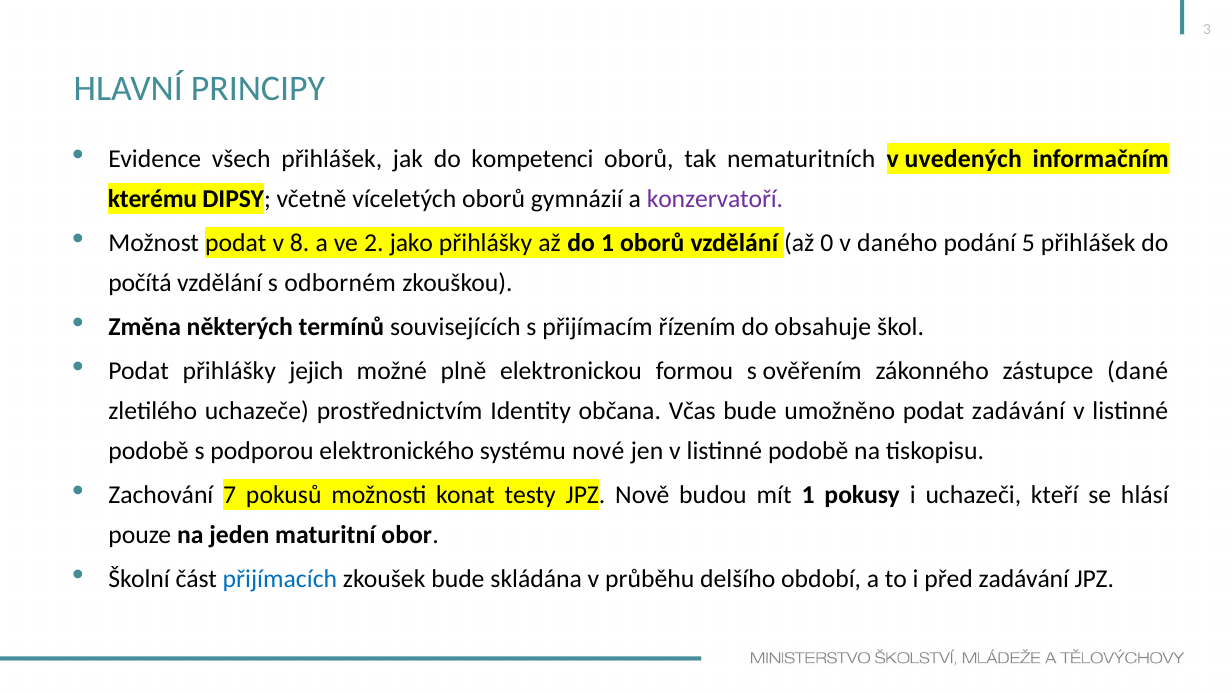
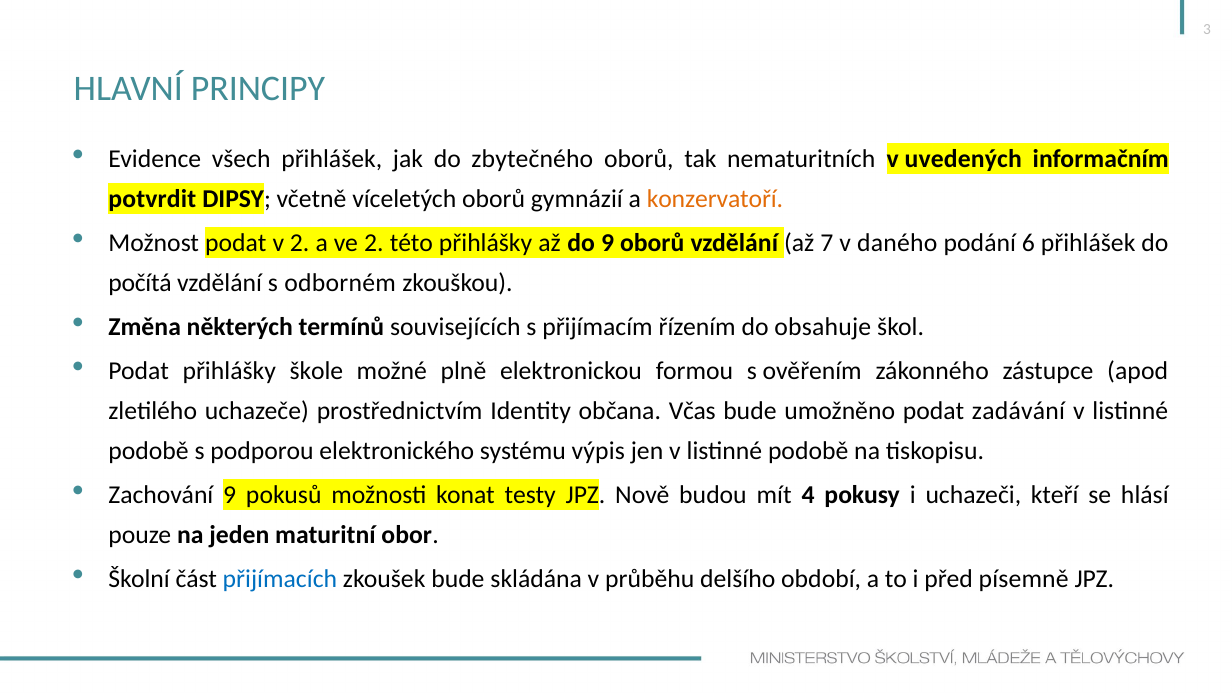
kompetenci: kompetenci -> zbytečného (532, 159)
kterému: kterému -> potvrdit (152, 199)
konzervatoří colour: purple -> orange (715, 199)
v 8: 8 -> 2 (300, 243)
jako: jako -> této (411, 243)
do 1: 1 -> 9 (608, 243)
0: 0 -> 7 (827, 243)
5: 5 -> 6 (1028, 243)
jejich: jejich -> škole (316, 371)
dané: dané -> apod (1138, 371)
nové: nové -> výpis (598, 451)
Zachování 7: 7 -> 9 (230, 495)
mít 1: 1 -> 4 (808, 495)
před zadávání: zadávání -> písemně (1024, 579)
